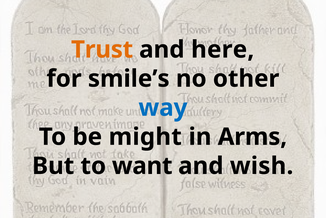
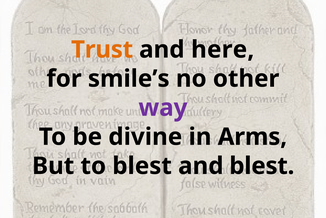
way colour: blue -> purple (163, 107)
might: might -> divine (145, 136)
to want: want -> blest (142, 165)
and wish: wish -> blest (262, 165)
